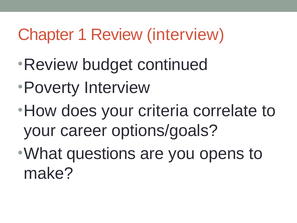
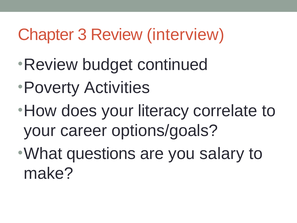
1: 1 -> 3 (82, 35)
Poverty Interview: Interview -> Activities (117, 88)
criteria: criteria -> literacy (163, 111)
opens: opens -> salary (222, 154)
